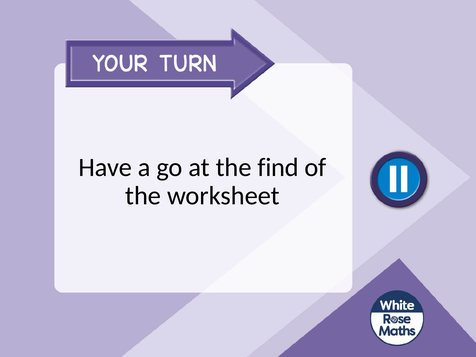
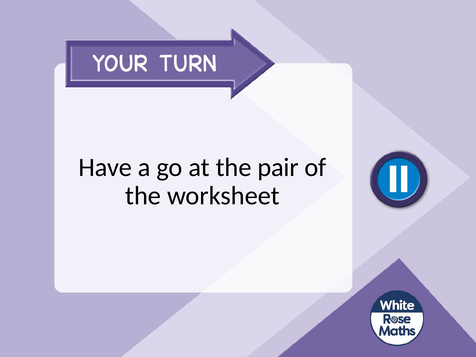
find: find -> pair (278, 167)
